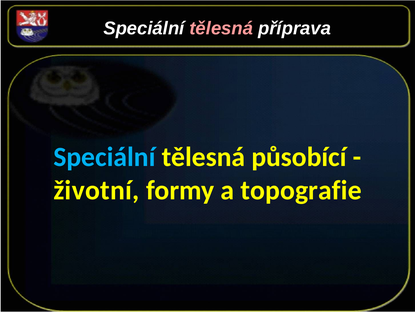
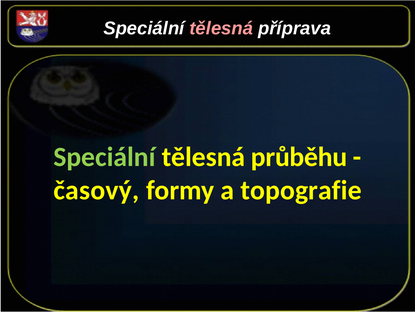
Speciální colour: light blue -> light green (105, 157)
působící: působící -> průběhu (299, 157)
životní: životní -> časový (96, 190)
